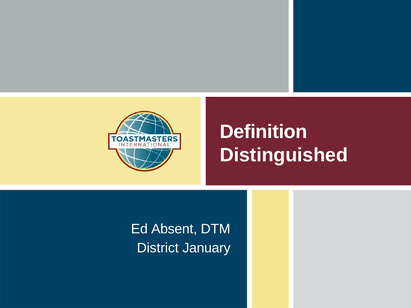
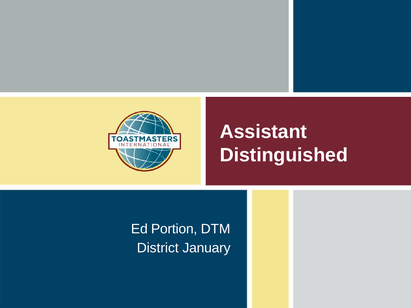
Definition: Definition -> Assistant (263, 132)
Absent: Absent -> Portion (174, 229)
